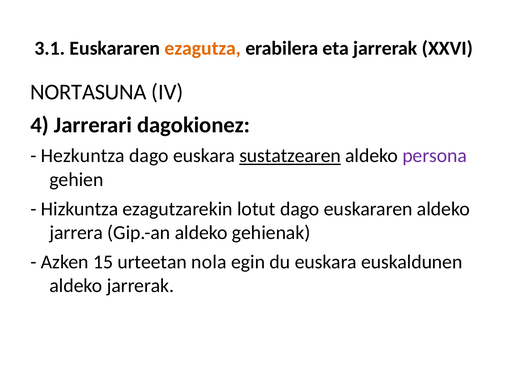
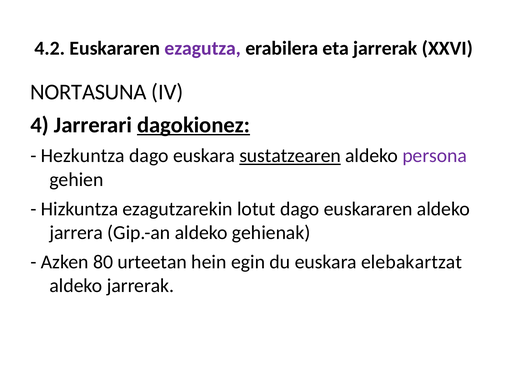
3.1: 3.1 -> 4.2 (50, 48)
ezagutza colour: orange -> purple (203, 48)
dagokionez underline: none -> present (194, 125)
15: 15 -> 80 (103, 262)
nola: nola -> hein (209, 262)
euskaldunen: euskaldunen -> elebakartzat (412, 262)
